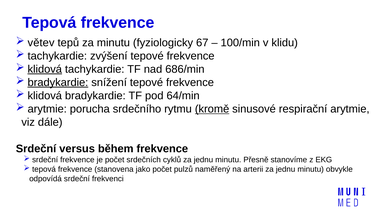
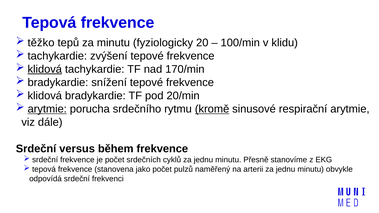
větev: větev -> těžko (41, 43)
67: 67 -> 20 (202, 43)
686/min: 686/min -> 170/min (185, 69)
bradykardie underline: present -> none (58, 83)
64/min: 64/min -> 20/min (183, 96)
arytmie underline: none -> present (47, 109)
